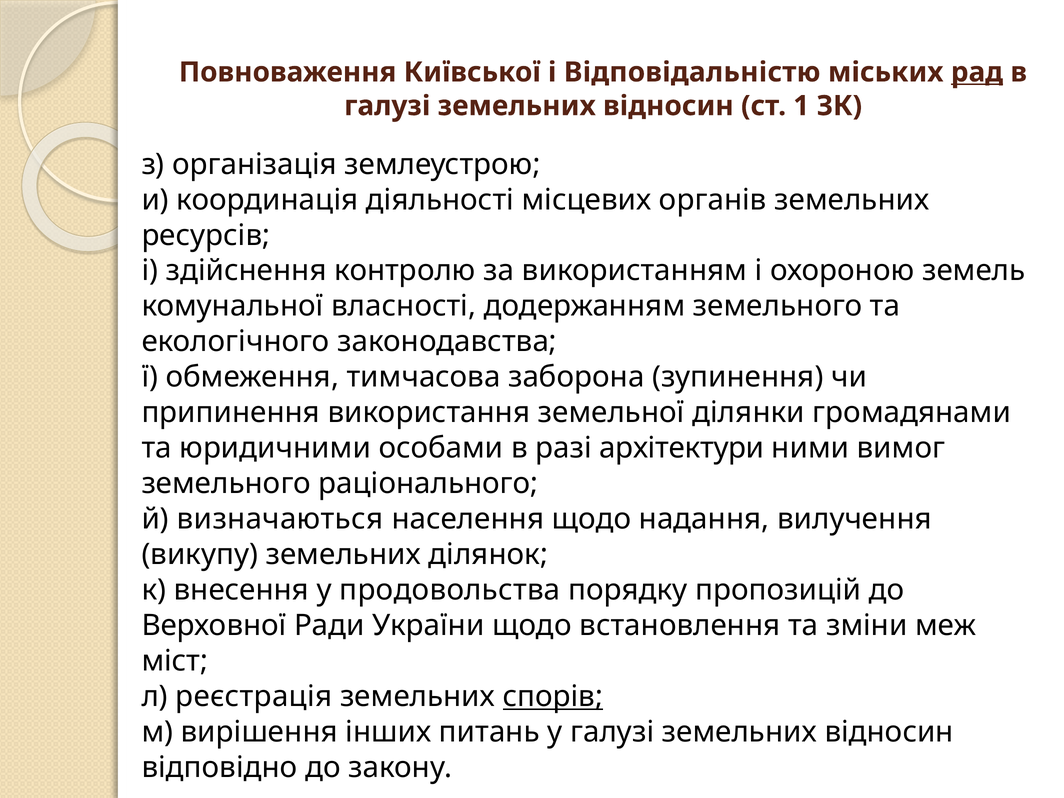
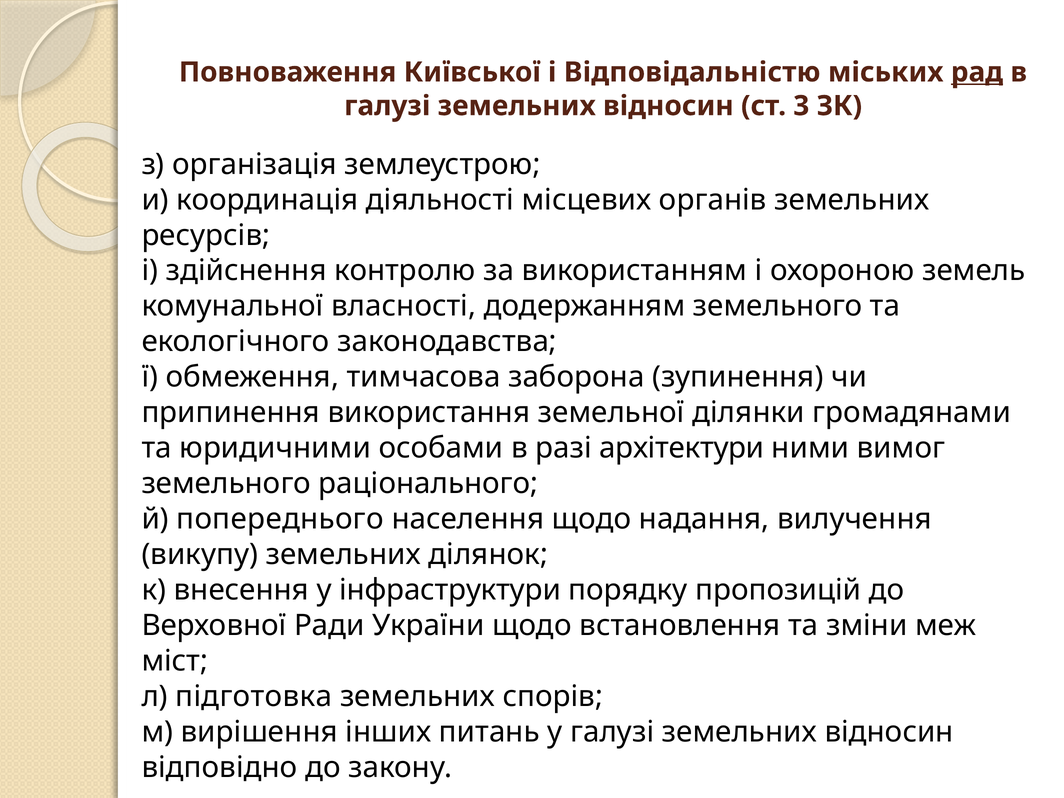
1: 1 -> 3 (801, 106)
визначаються: визначаються -> попереднього (280, 519)
продовольства: продовольства -> інфраструктури (450, 590)
реєстрація: реєстрація -> підготовка (254, 697)
спорів underline: present -> none (553, 697)
